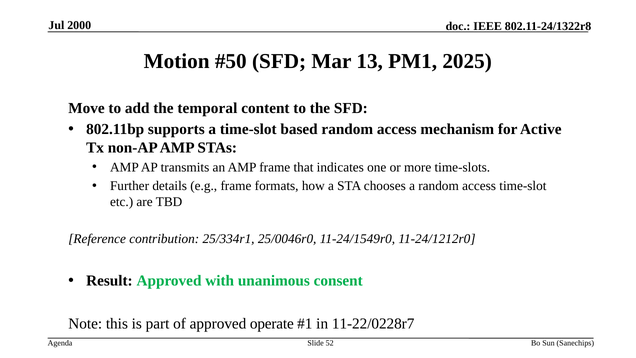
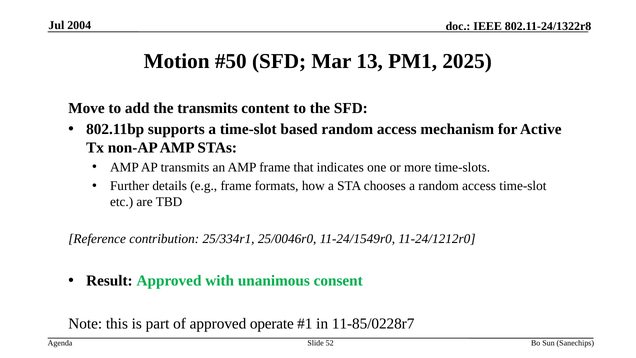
2000: 2000 -> 2004 (79, 25)
the temporal: temporal -> transmits (208, 108)
11-22/0228r7: 11-22/0228r7 -> 11-85/0228r7 (373, 324)
